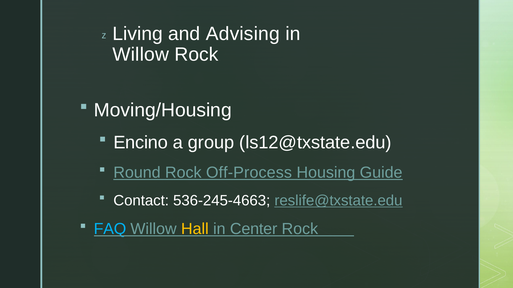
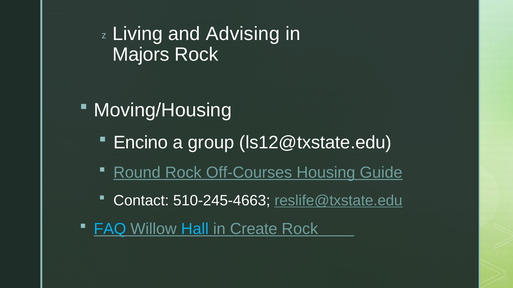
Willow: Willow -> Majors (141, 55)
Off-Process: Off-Process -> Off-Courses (249, 173)
536-245-4663: 536-245-4663 -> 510-245-4663 (222, 201)
Hall colour: yellow -> light blue (195, 229)
Center: Center -> Create (254, 229)
